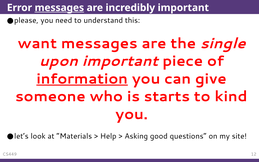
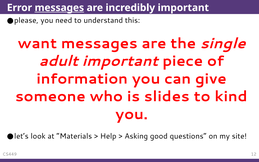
upon: upon -> adult (59, 61)
information underline: present -> none (82, 79)
starts: starts -> slides (167, 96)
